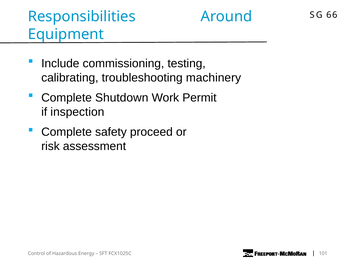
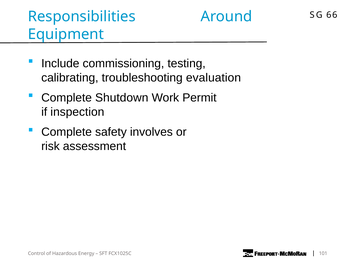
machinery: machinery -> evaluation (213, 78)
proceed: proceed -> involves (151, 132)
